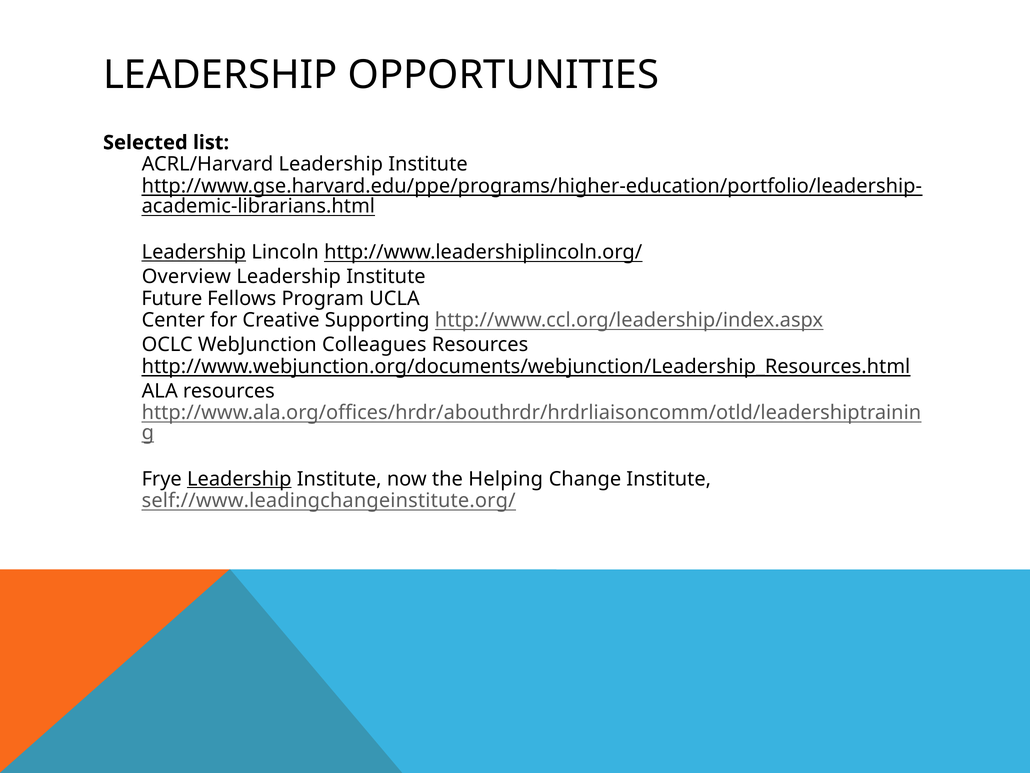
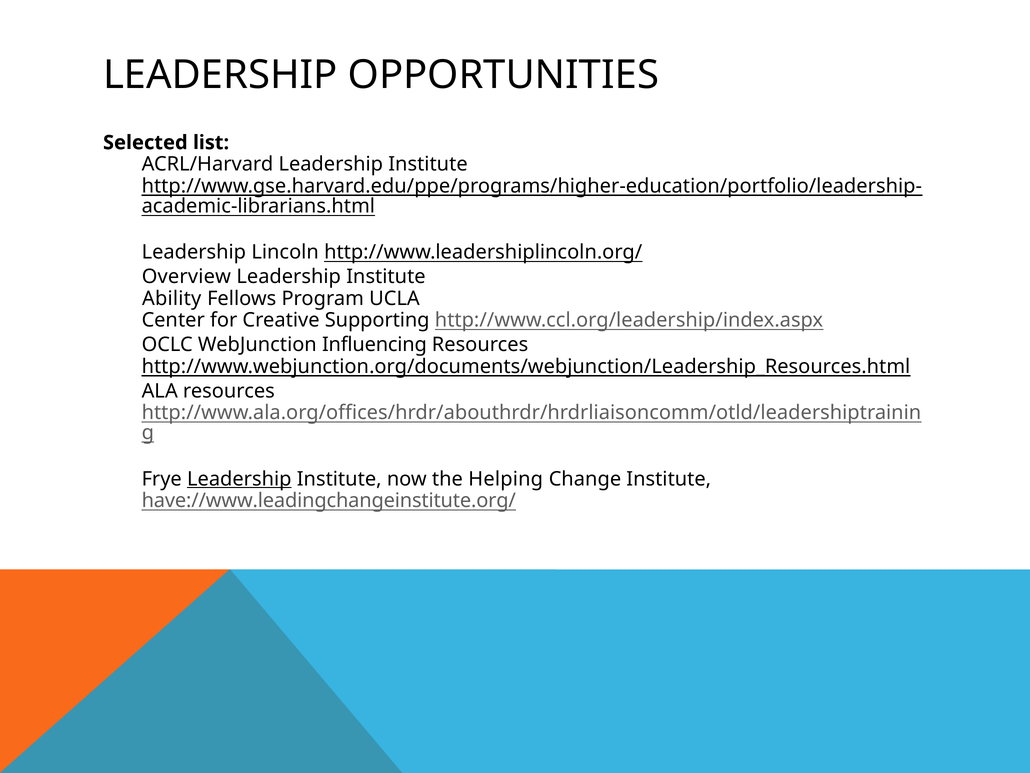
Leadership underline: present -> none (194, 252)
Future: Future -> Ability (172, 298)
Colleagues: Colleagues -> Influencing (374, 345)
self://www.leadingchangeinstitute.org/: self://www.leadingchangeinstitute.org/ -> have://www.leadingchangeinstitute.org/ (329, 500)
